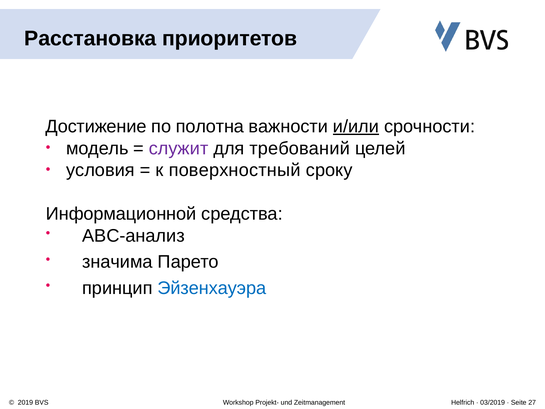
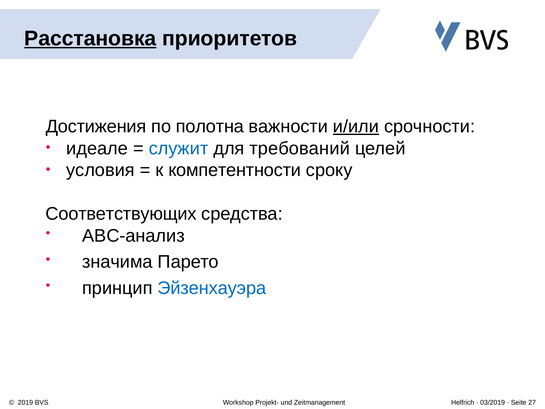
Расстановка underline: none -> present (90, 38)
Достижение: Достижение -> Достижения (96, 126)
модель: модель -> идеале (97, 148)
служит colour: purple -> blue (179, 148)
поверхностный: поверхностный -> компетентности (235, 170)
Информационной: Информационной -> Соответствующих (121, 214)
